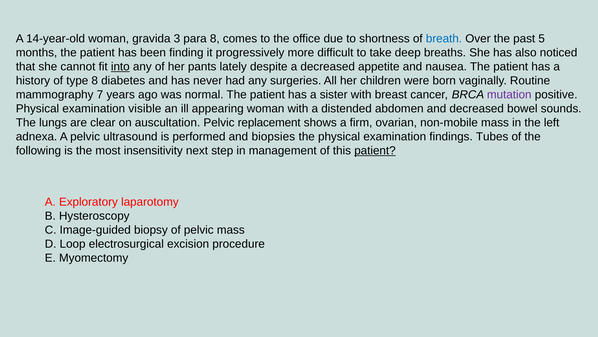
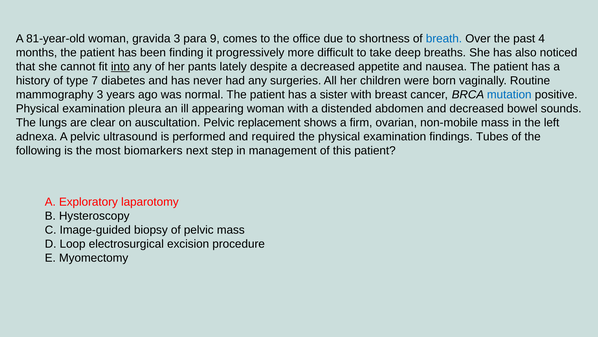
14-year-old: 14-year-old -> 81-year-old (56, 39)
para 8: 8 -> 9 (215, 39)
5: 5 -> 4 (542, 39)
type 8: 8 -> 7 (95, 81)
mammography 7: 7 -> 3 (100, 95)
mutation colour: purple -> blue (509, 95)
visible: visible -> pleura (145, 109)
biopsies: biopsies -> required (273, 136)
insensitivity: insensitivity -> biomarkers (153, 150)
patient underline: present -> none (375, 150)
